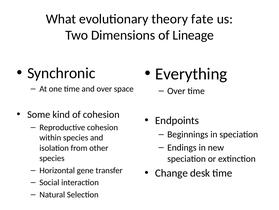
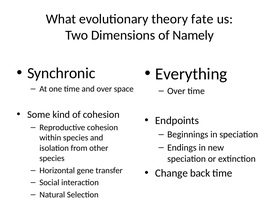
Lineage: Lineage -> Namely (193, 35)
desk: desk -> back (200, 173)
